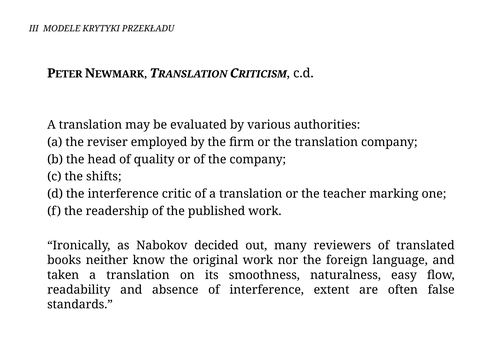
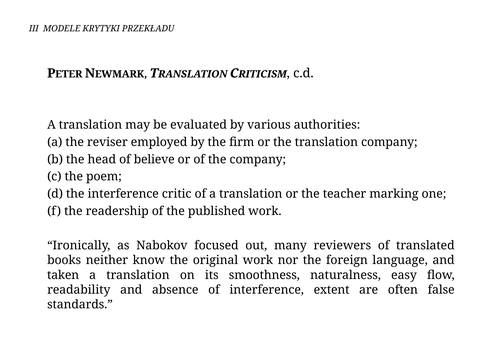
quality: quality -> believe (154, 159)
shifts: shifts -> poem (104, 177)
decided: decided -> focused (216, 245)
